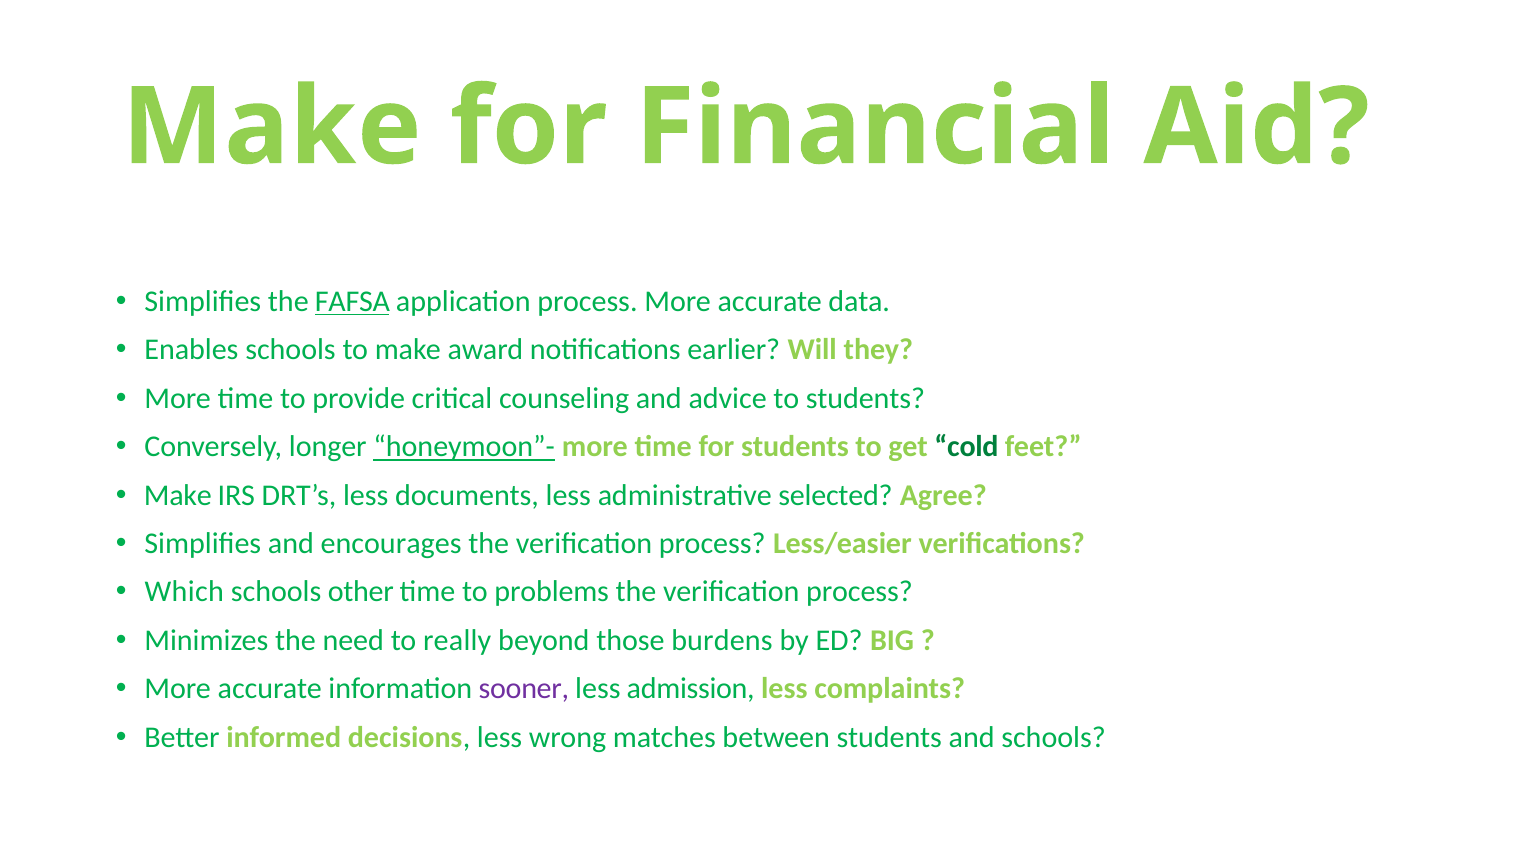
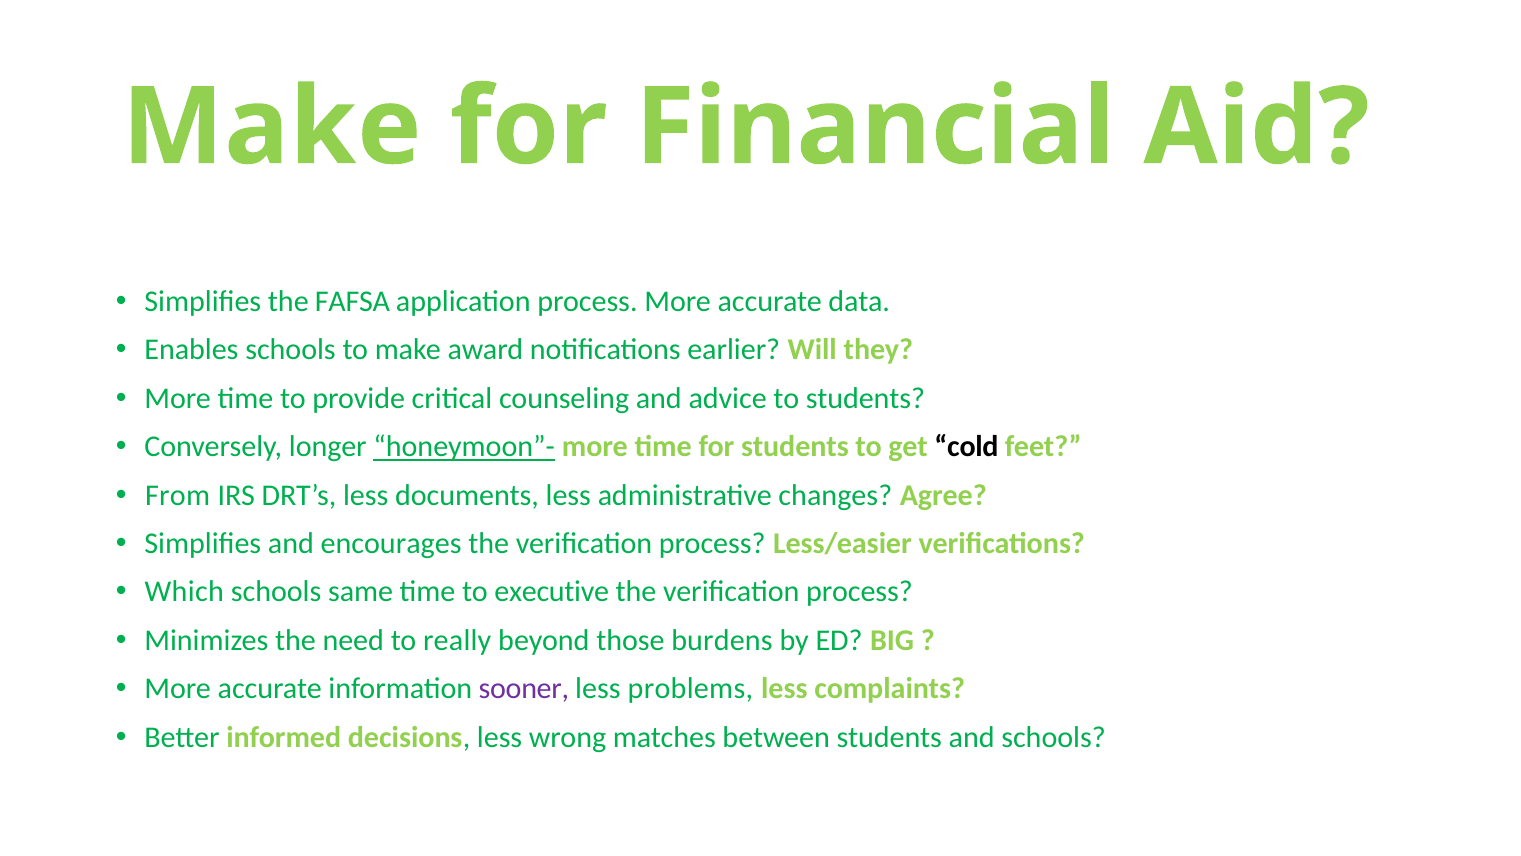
FAFSA underline: present -> none (352, 301)
cold colour: green -> black (967, 447)
Make: Make -> From (178, 495)
selected: selected -> changes (835, 495)
other: other -> same (361, 592)
problems: problems -> executive (552, 592)
admission: admission -> problems (690, 688)
